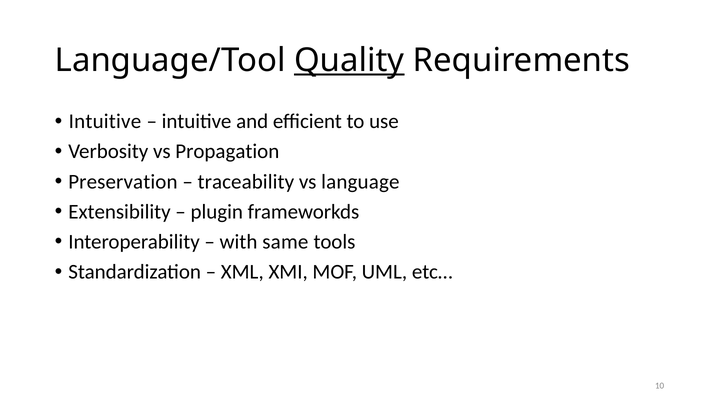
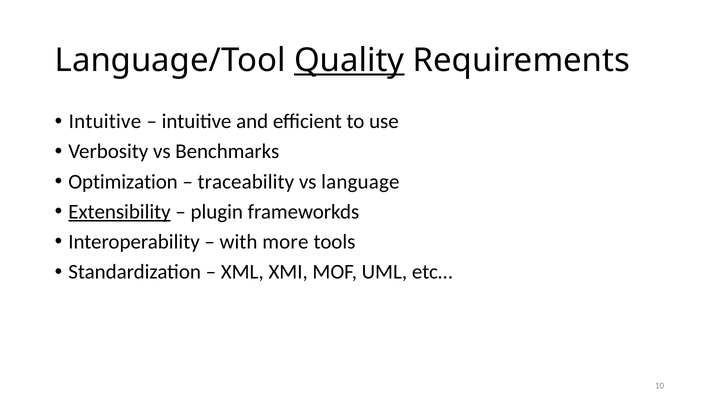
Propagation: Propagation -> Benchmarks (227, 152)
Preservation: Preservation -> Optimization (123, 182)
Extensibility underline: none -> present (119, 212)
same: same -> more (285, 242)
